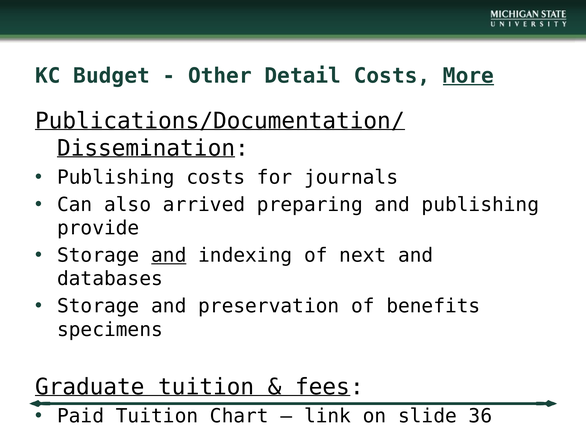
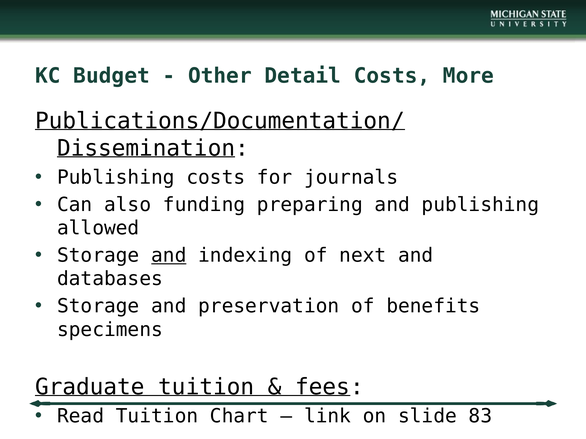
More underline: present -> none (468, 76)
arrived: arrived -> funding (204, 205)
provide: provide -> allowed (98, 228)
Paid: Paid -> Read (81, 417)
36: 36 -> 83 (480, 417)
